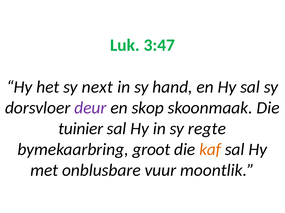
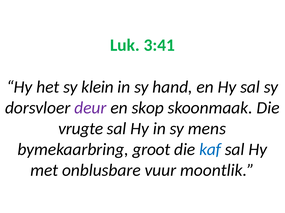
3:47: 3:47 -> 3:41 (159, 45)
next: next -> klein (98, 87)
tuinier: tuinier -> vrugte (81, 129)
regte: regte -> mens (207, 129)
kaf colour: orange -> blue (210, 150)
